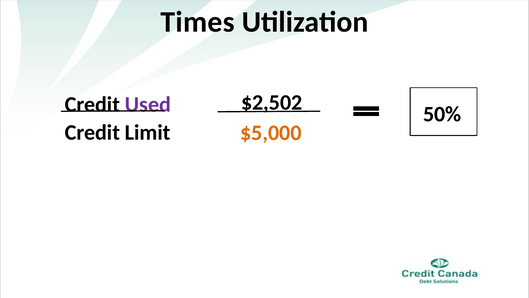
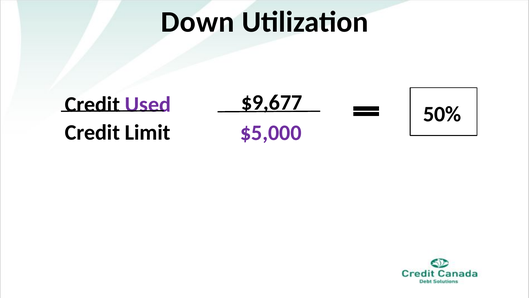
Times: Times -> Down (198, 22)
$2,502: $2,502 -> $9,677 (272, 102)
$5,000 colour: orange -> purple (271, 133)
